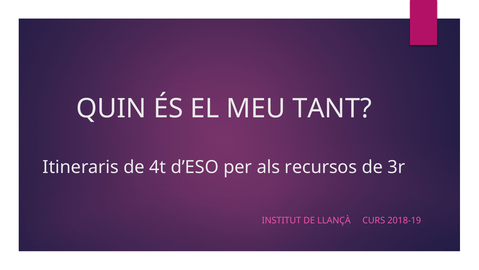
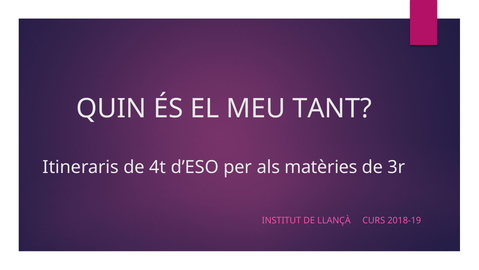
recursos: recursos -> matèries (321, 167)
